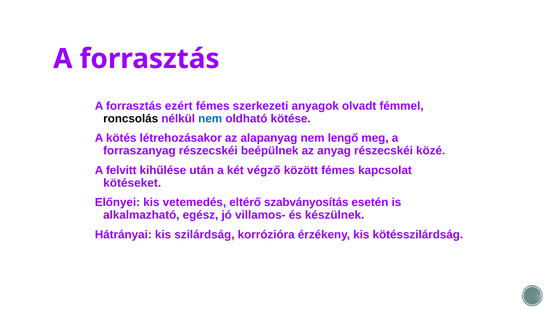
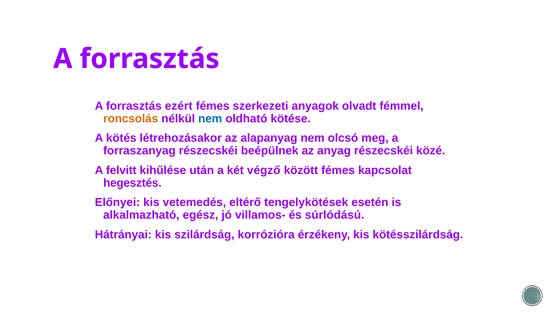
roncsolás colour: black -> orange (131, 119)
lengő: lengő -> olcsó (343, 138)
kötéseket: kötéseket -> hegesztés (132, 183)
szabványosítás: szabványosítás -> tengelykötések (306, 202)
készülnek: készülnek -> súrlódású (335, 215)
